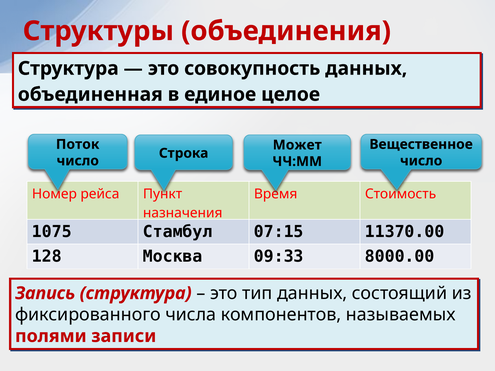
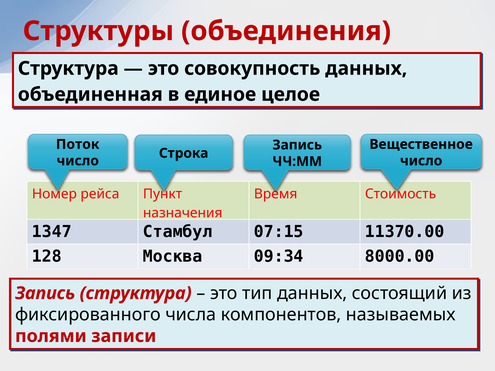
Может: Может -> Запись (297, 145)
1075: 1075 -> 1347 (52, 232)
09:33: 09:33 -> 09:34 (279, 257)
